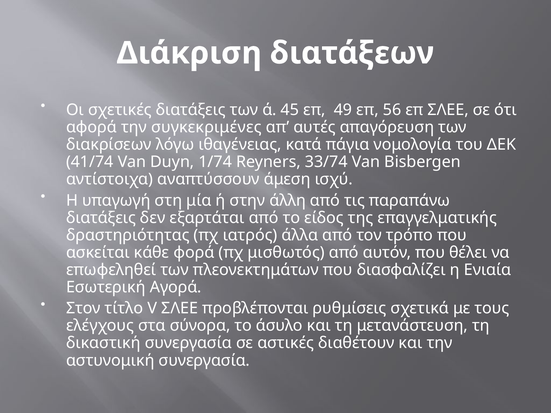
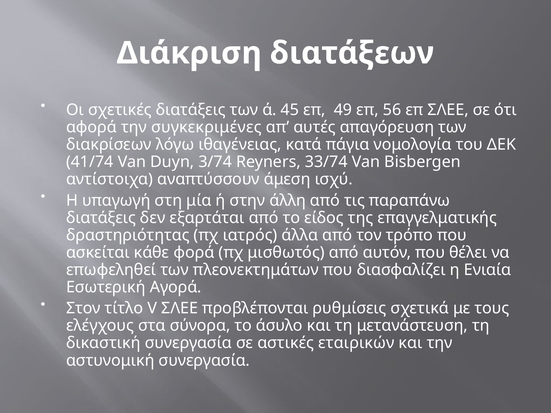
1/74: 1/74 -> 3/74 (215, 162)
διαθέτουν: διαθέτουν -> εταιρικών (356, 343)
